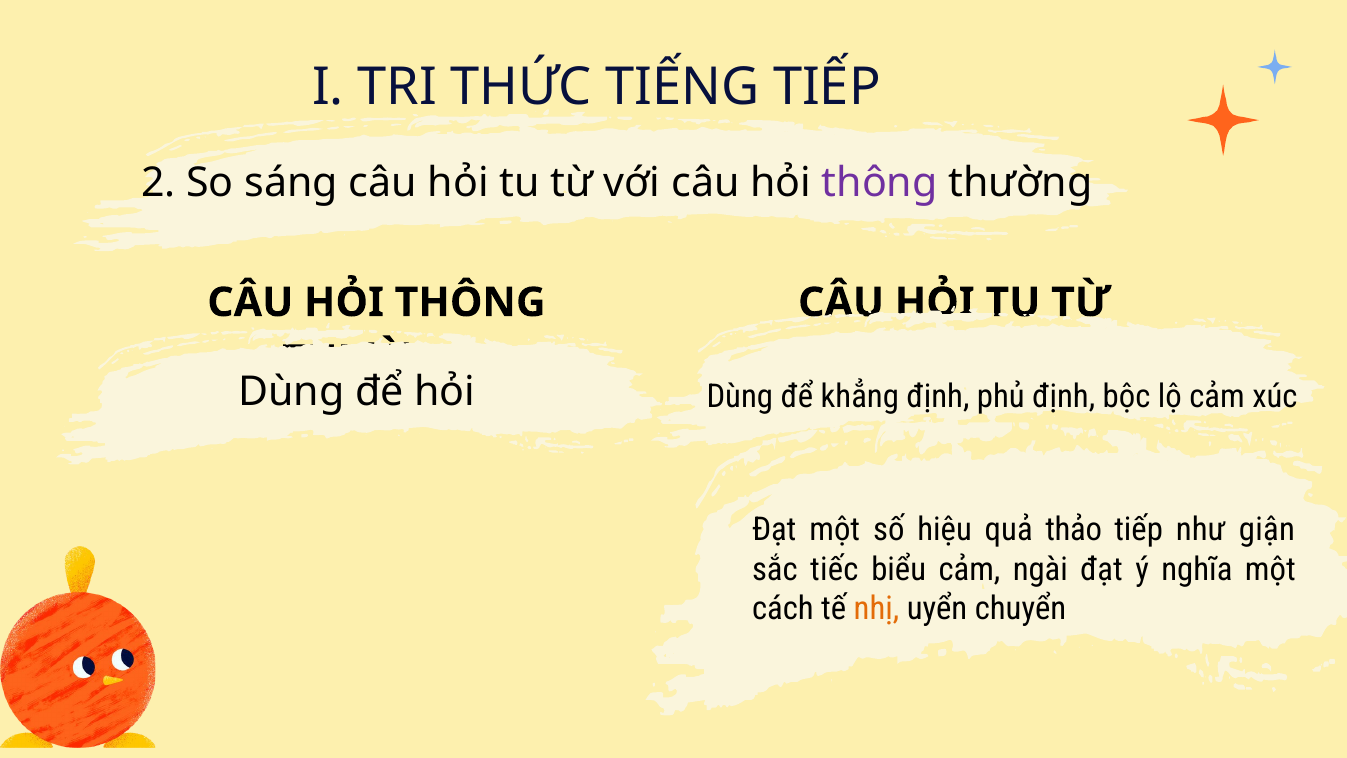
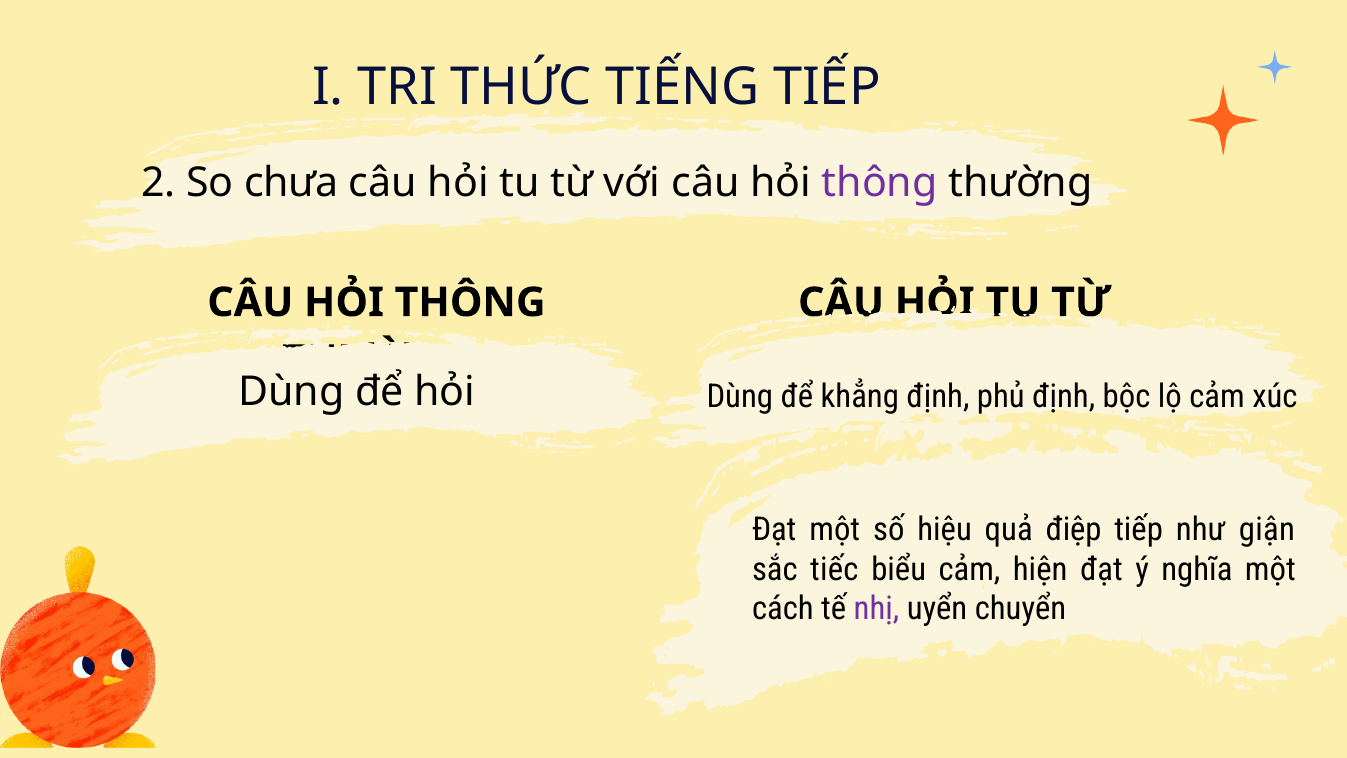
sáng: sáng -> chưa (291, 183)
thảo: thảo -> điệp (1074, 530)
ngài: ngài -> hiện (1040, 569)
nhị colour: orange -> purple (876, 608)
